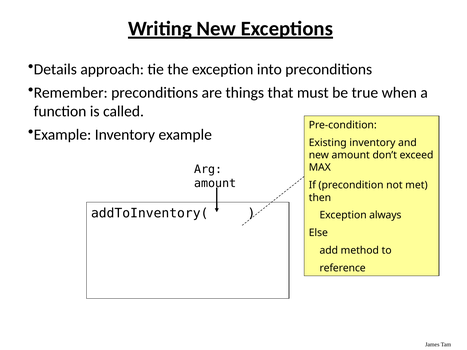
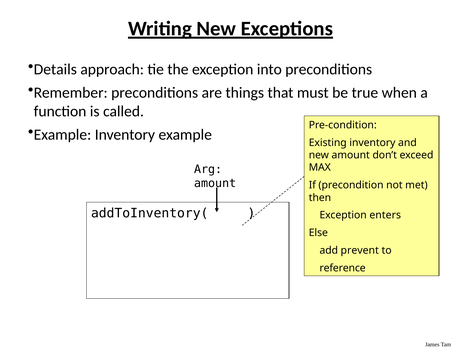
always: always -> enters (385, 215)
method: method -> prevent (360, 251)
